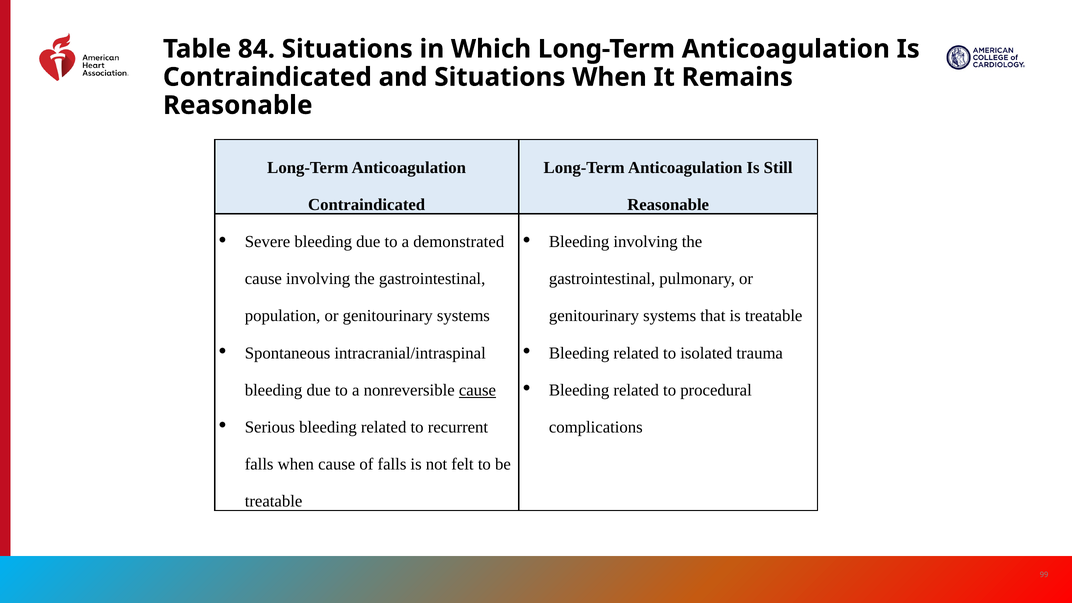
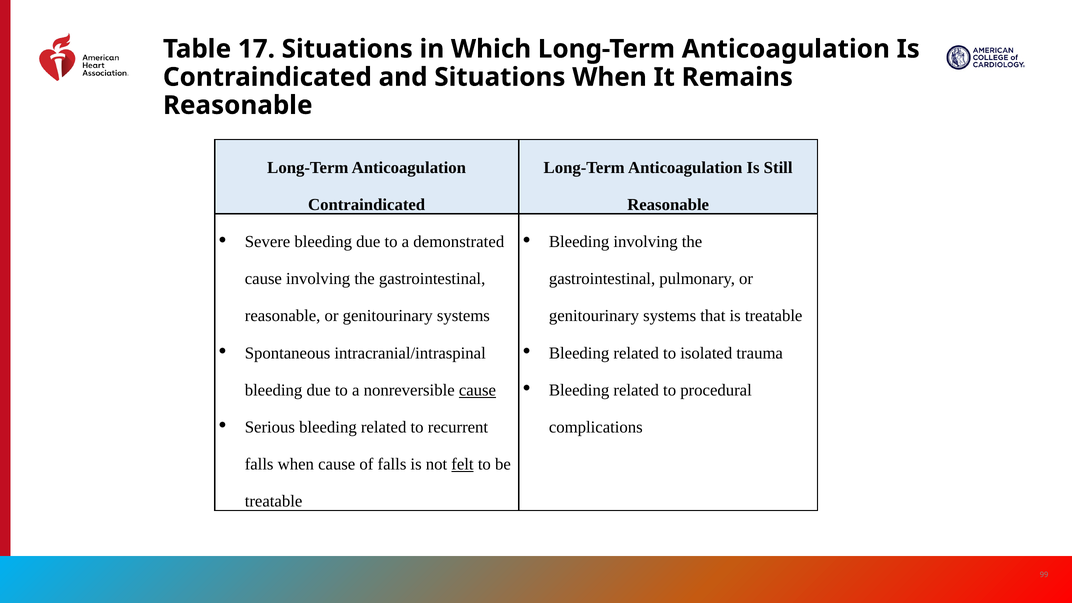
84: 84 -> 17 (256, 49)
population: population -> reasonable (283, 316)
felt underline: none -> present (463, 464)
